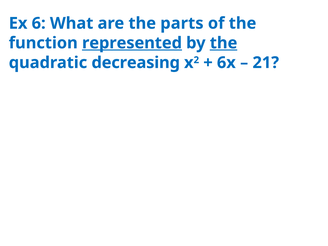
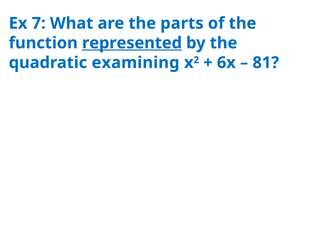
6: 6 -> 7 (39, 23)
the underline: present -> none (224, 43)
decreasing: decreasing -> examining (136, 63)
21: 21 -> 81 (266, 63)
